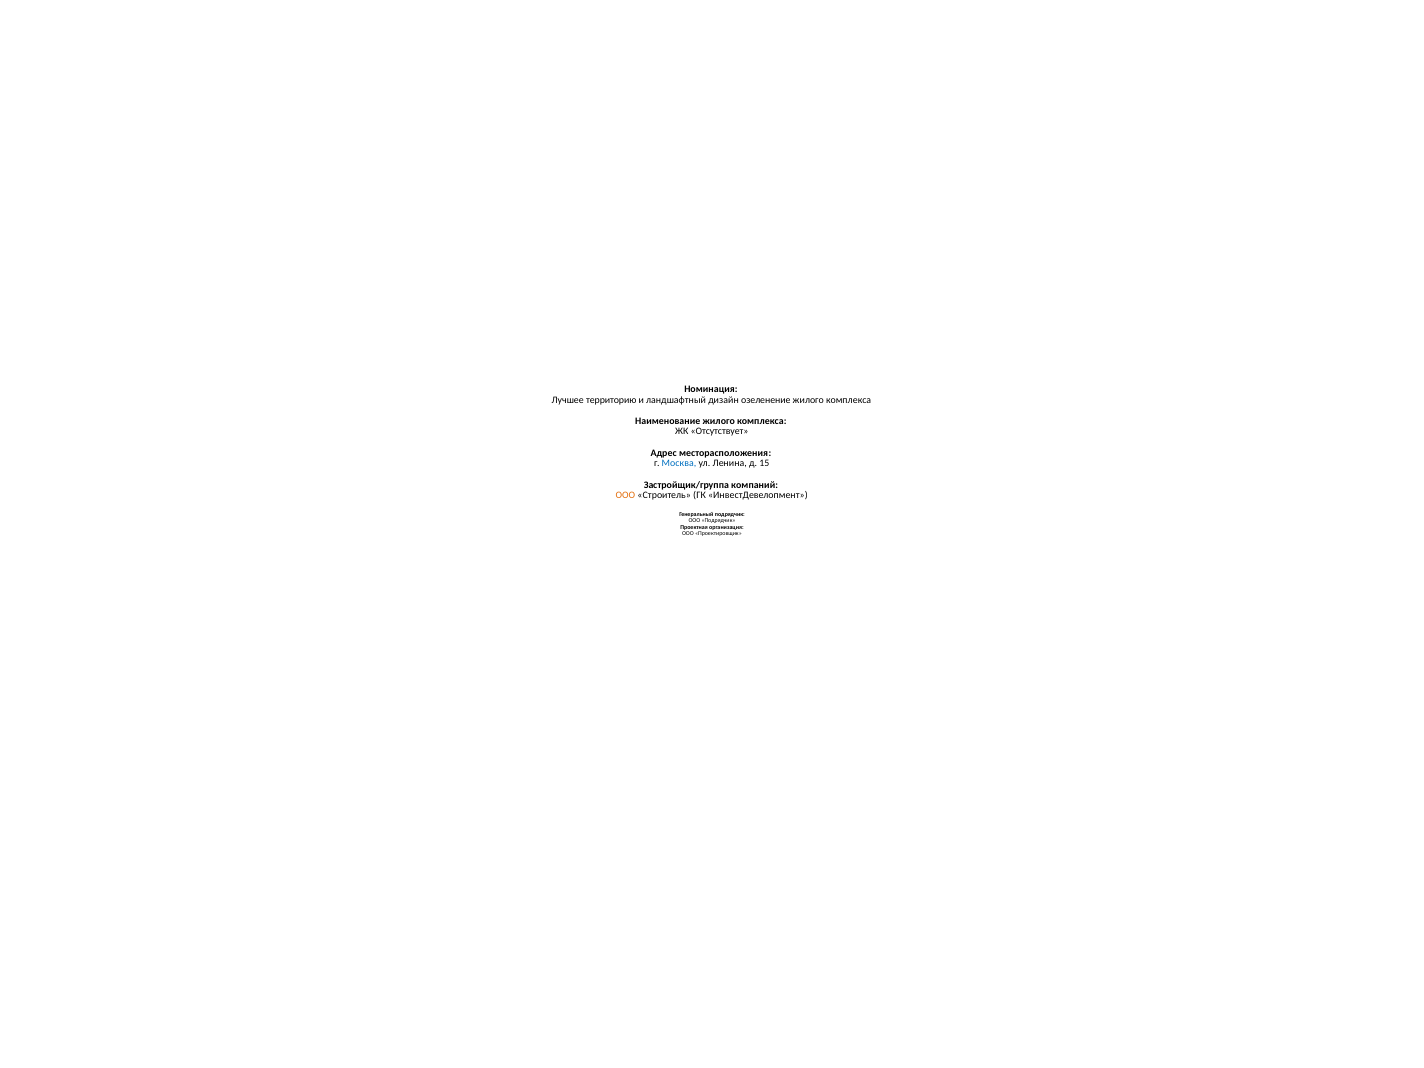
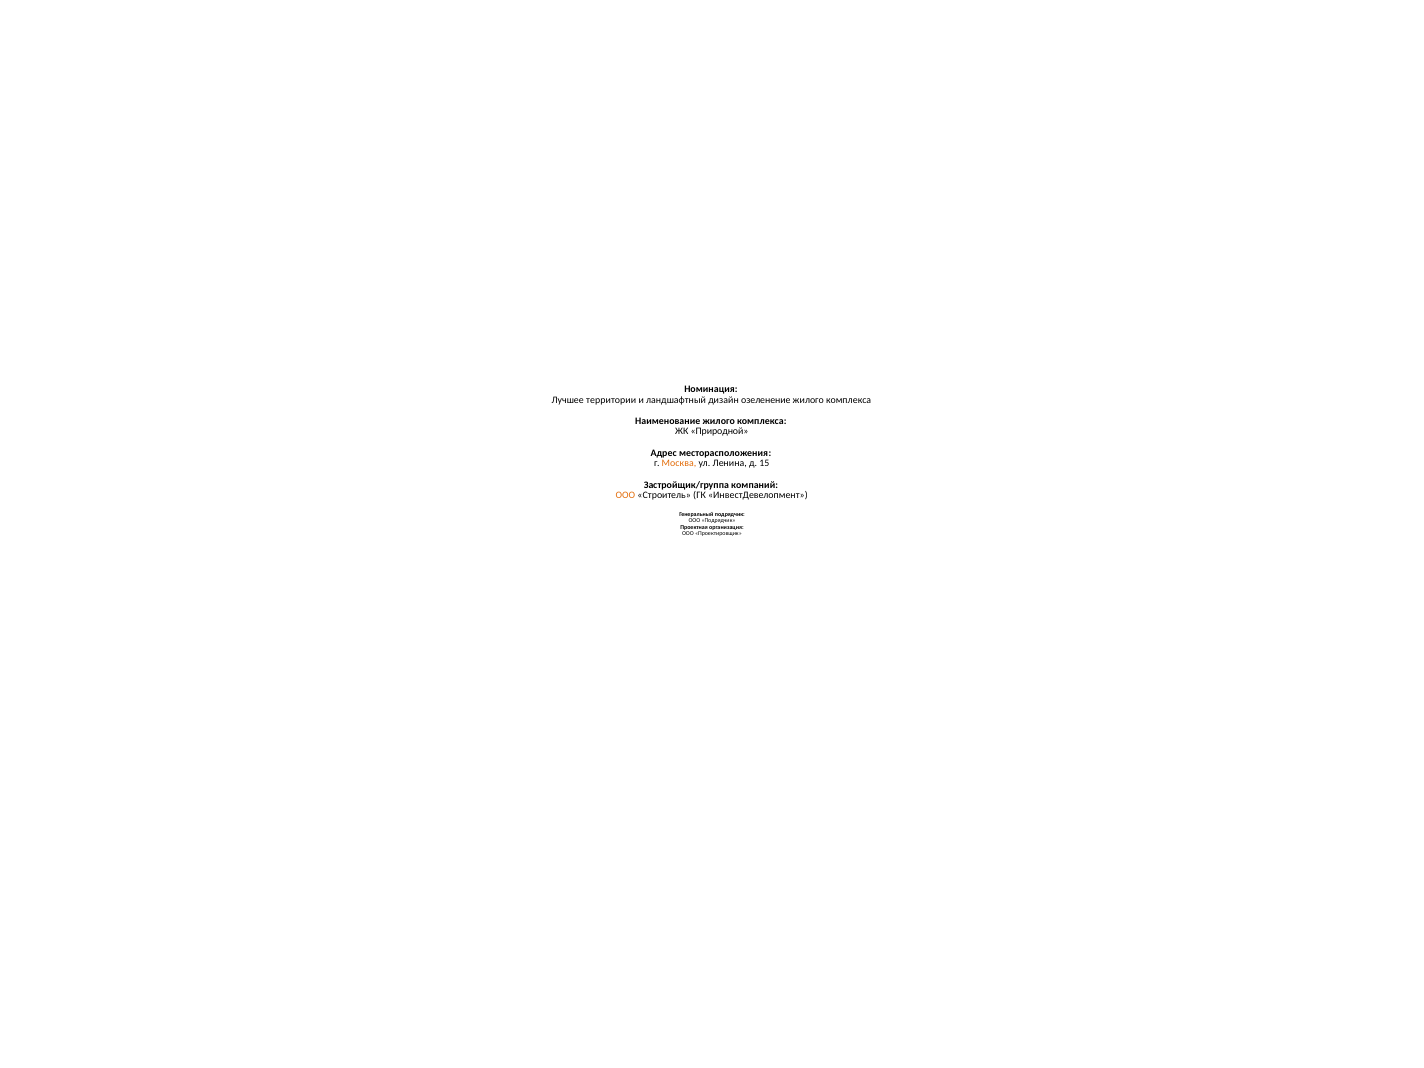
территорию: территорию -> территории (611, 400)
Отсутствует: Отсутствует -> Природной (720, 432)
Москва colour: blue -> orange (679, 464)
